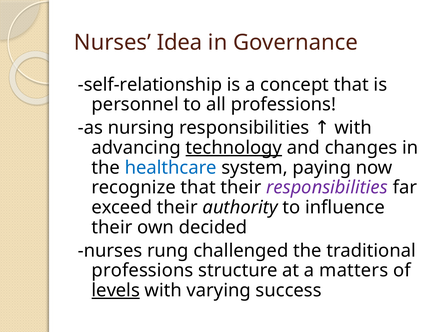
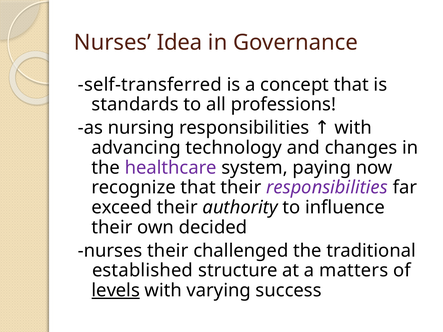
self-relationship: self-relationship -> self-transferred (150, 85)
personnel: personnel -> standards (135, 105)
technology underline: present -> none (234, 148)
healthcare colour: blue -> purple (171, 168)
nurses rung: rung -> their (168, 251)
professions: professions -> established (142, 271)
